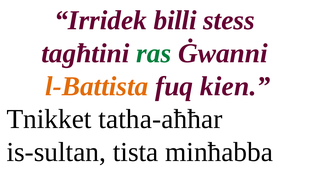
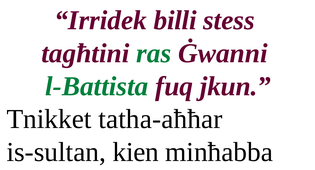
l-Battista colour: orange -> green (97, 86)
kien: kien -> jkun (235, 86)
tista: tista -> kien (136, 152)
